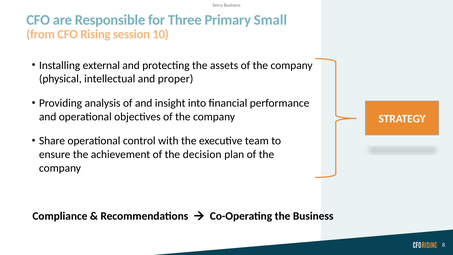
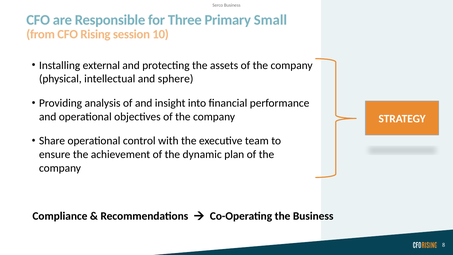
proper: proper -> sphere (176, 79)
decision: decision -> dynamic (202, 154)
